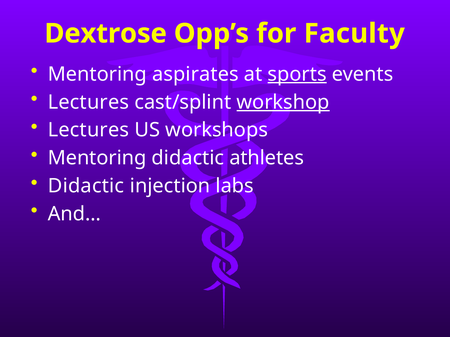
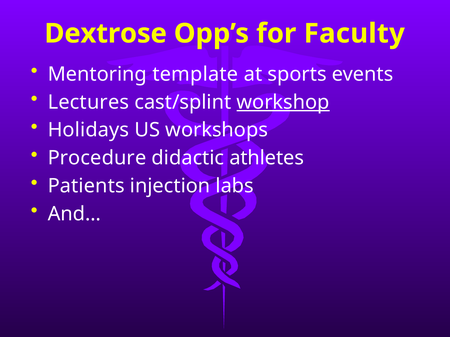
aspirates: aspirates -> template (195, 74)
sports underline: present -> none (297, 74)
Lectures: Lectures -> Holidays (88, 130)
Mentoring: Mentoring -> Procedure (97, 158)
Didactic: Didactic -> Patients (86, 186)
